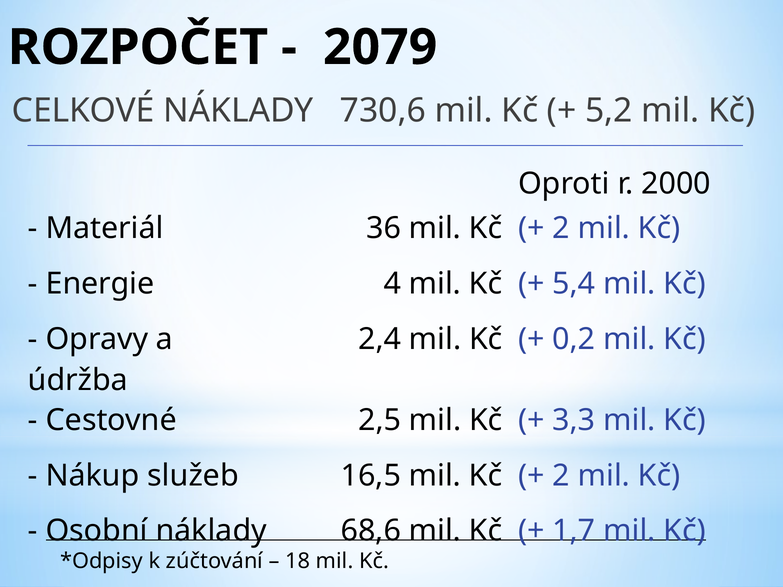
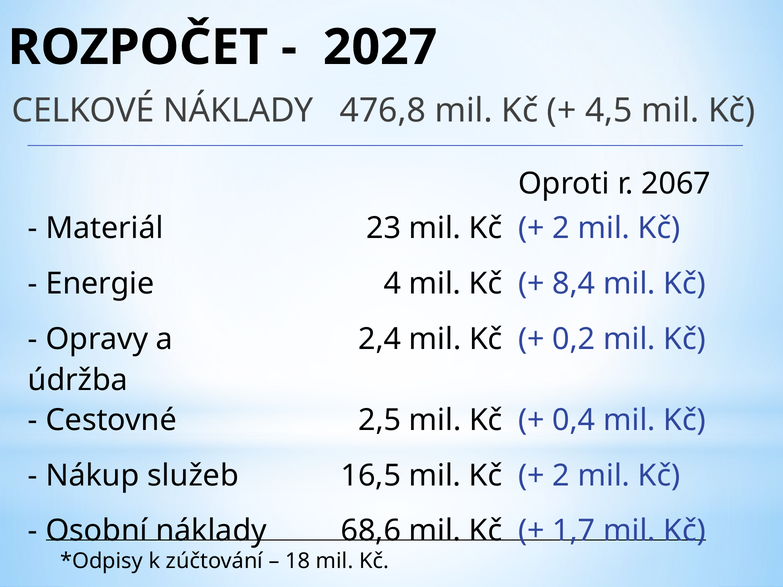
2079: 2079 -> 2027 (380, 47)
730,6: 730,6 -> 476,8 (383, 110)
5,2: 5,2 -> 4,5 (609, 110)
2000: 2000 -> 2067 (676, 184)
36: 36 -> 23 (384, 228)
5,4: 5,4 -> 8,4 (574, 284)
3,3: 3,3 -> 0,4 (574, 420)
